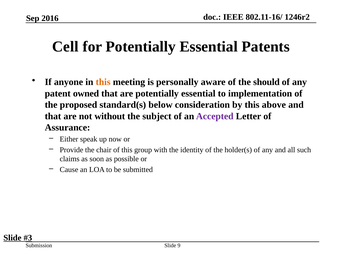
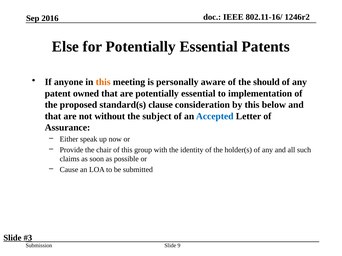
Cell: Cell -> Else (65, 47)
below: below -> clause (161, 105)
above: above -> below (274, 105)
Accepted colour: purple -> blue (215, 116)
